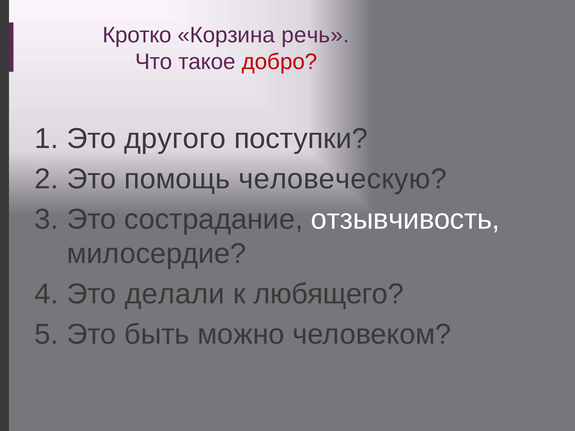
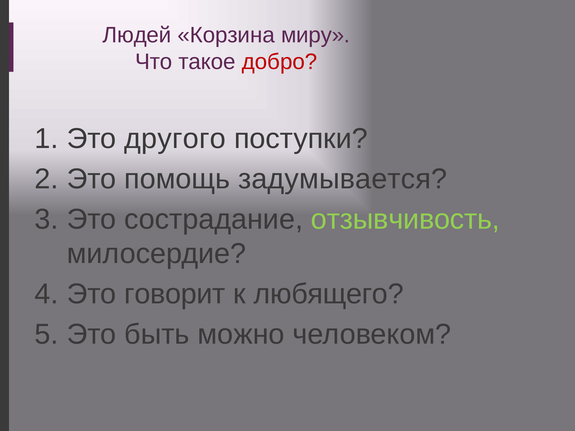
Кротко: Кротко -> Людей (137, 35)
речь: речь -> миру (316, 35)
человеческую: человеческую -> задумывается (343, 179)
отзывчивость colour: white -> light green (405, 219)
делали: делали -> говорит (175, 294)
